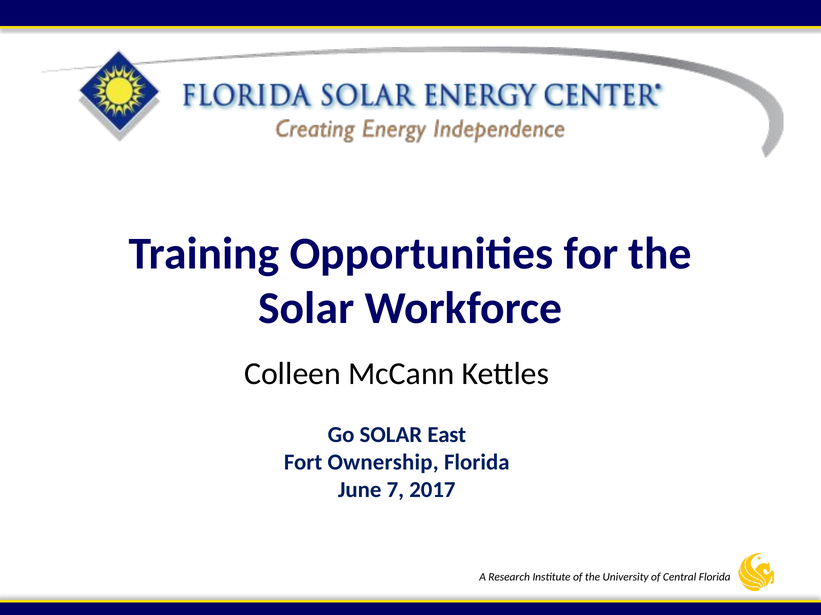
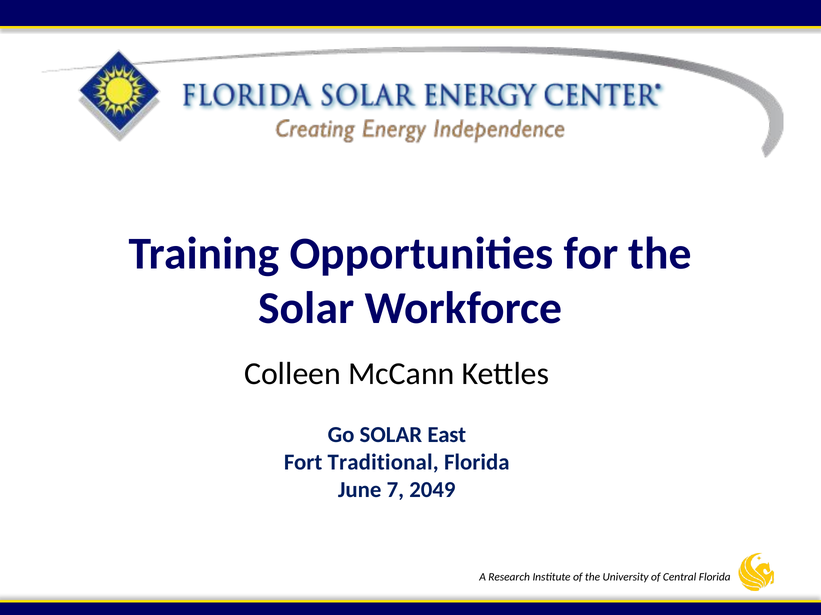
Ownership: Ownership -> Traditional (383, 463)
2017: 2017 -> 2049 (432, 490)
